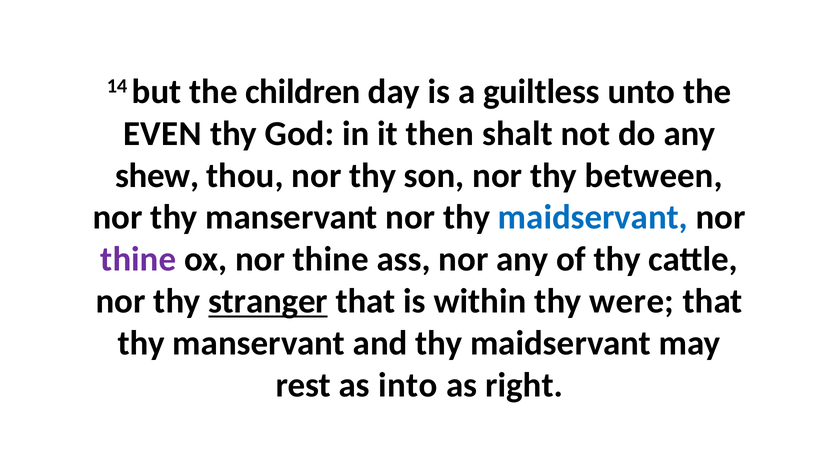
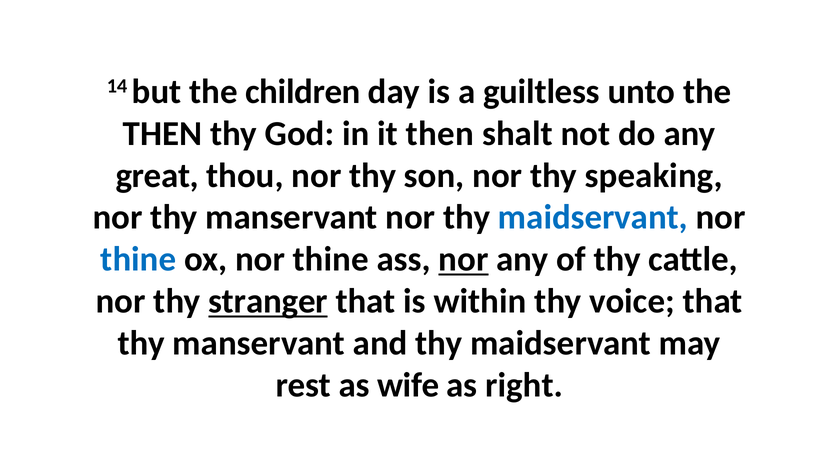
EVEN: EVEN -> THEN (163, 134)
shew: shew -> great (157, 175)
between: between -> speaking (654, 175)
thine colour: purple -> blue (138, 259)
nor underline: none -> present (463, 259)
were: were -> voice (632, 301)
into: into -> wife (408, 385)
